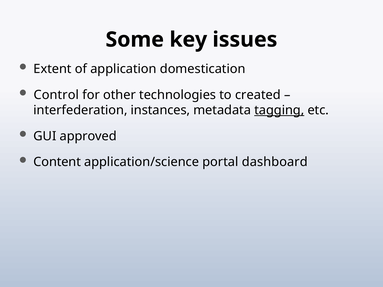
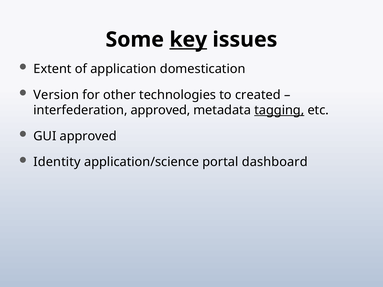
key underline: none -> present (188, 40)
Control: Control -> Version (56, 95)
interfederation instances: instances -> approved (160, 110)
Content: Content -> Identity (57, 162)
